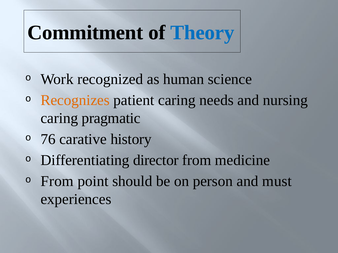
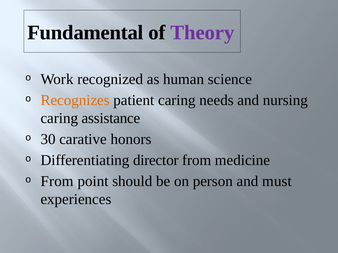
Commitment: Commitment -> Fundamental (85, 33)
Theory colour: blue -> purple (202, 33)
pragmatic: pragmatic -> assistance (111, 118)
76: 76 -> 30 (48, 139)
history: history -> honors (131, 139)
